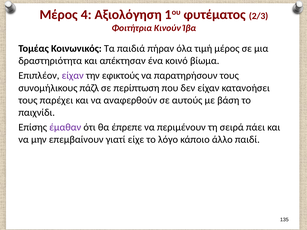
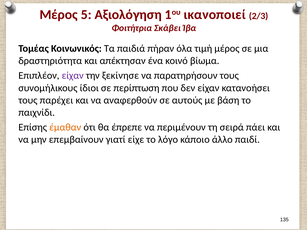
4: 4 -> 5 (86, 15)
φυτέματος: φυτέματος -> ικανοποιεί (215, 15)
Κινούν: Κινούν -> Σκάβει (167, 28)
εφικτούς: εφικτούς -> ξεκίνησε (120, 76)
πάζλ: πάζλ -> ίδιοι (89, 88)
έμαθαν colour: purple -> orange (65, 127)
